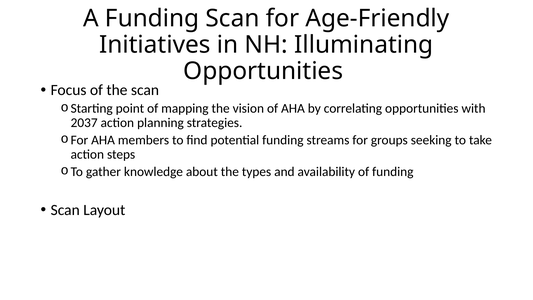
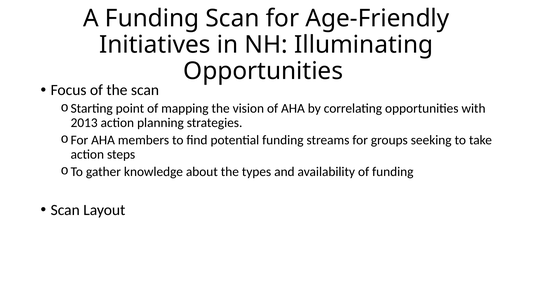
2037: 2037 -> 2013 (84, 123)
